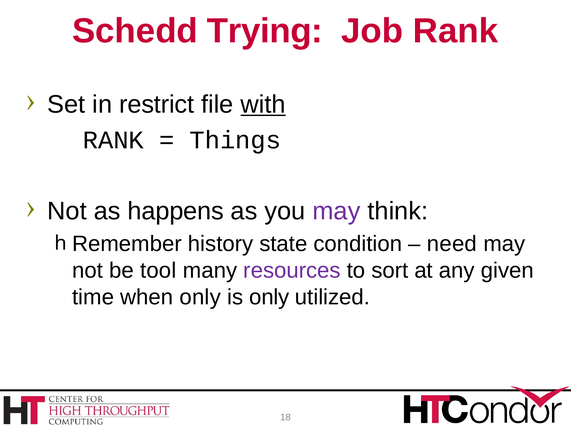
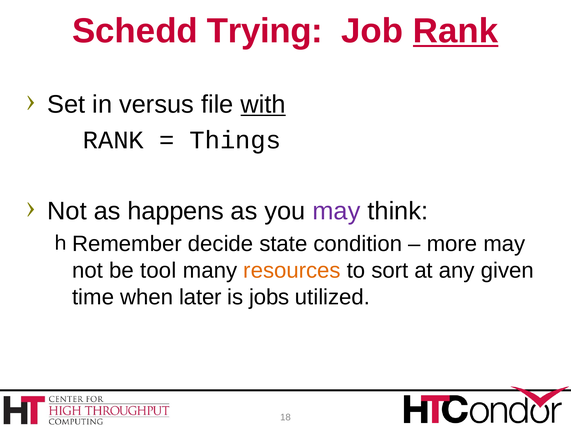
Rank underline: none -> present (456, 31)
restrict: restrict -> versus (157, 105)
history: history -> decide (221, 244)
need: need -> more (452, 244)
resources colour: purple -> orange (292, 271)
when only: only -> later (200, 297)
is only: only -> jobs (269, 297)
